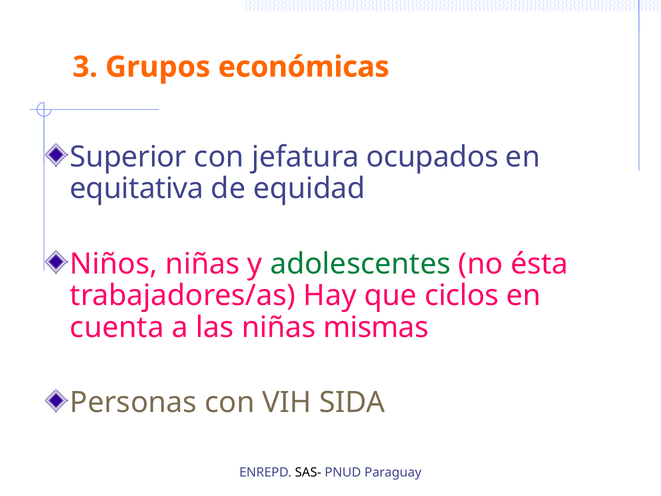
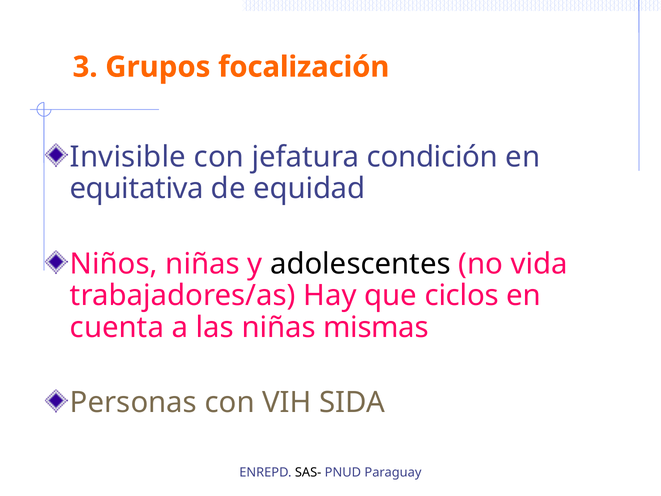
económicas: económicas -> focalización (304, 67)
Superior: Superior -> Invisible (128, 157)
ocupados: ocupados -> condición (432, 157)
adolescentes colour: green -> black (360, 264)
ésta: ésta -> vida (539, 264)
